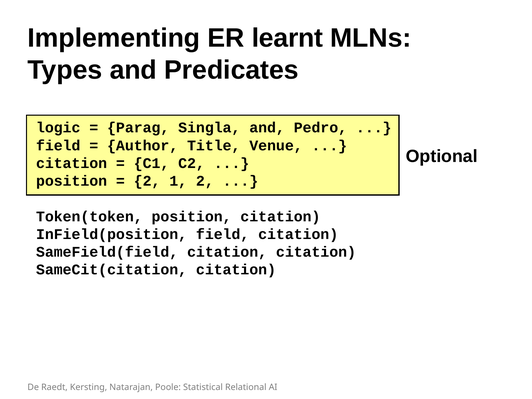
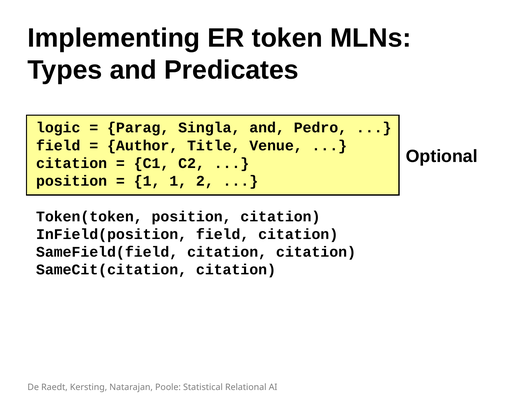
learnt: learnt -> token (287, 38)
2: 2 -> 1 (147, 181)
